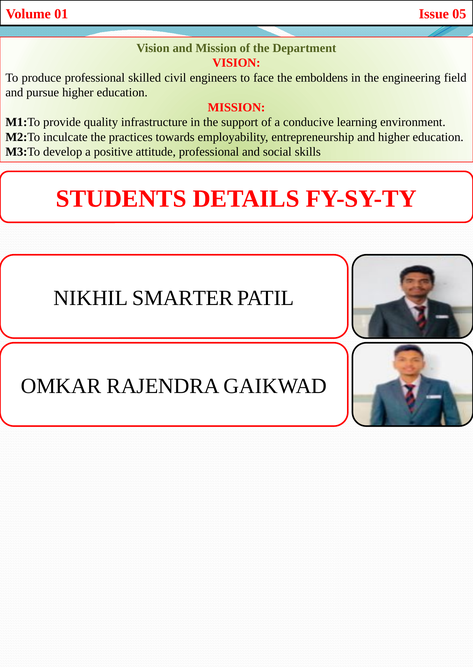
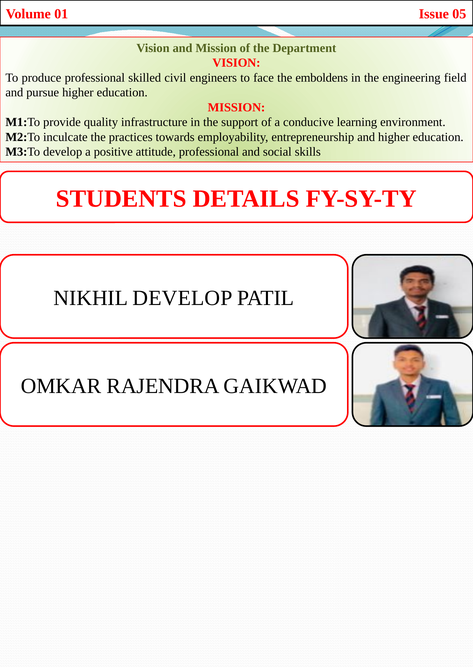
NIKHIL SMARTER: SMARTER -> DEVELOP (183, 298)
